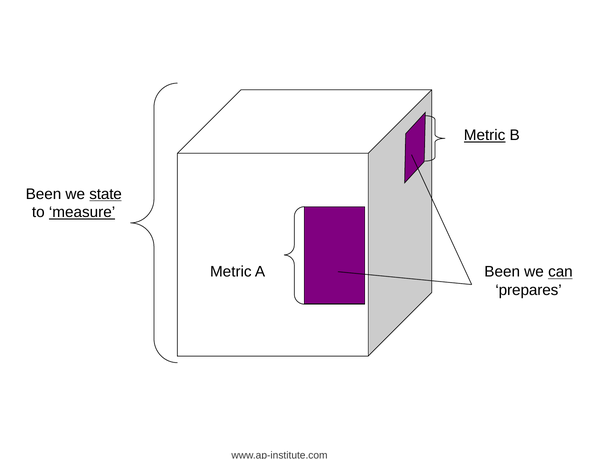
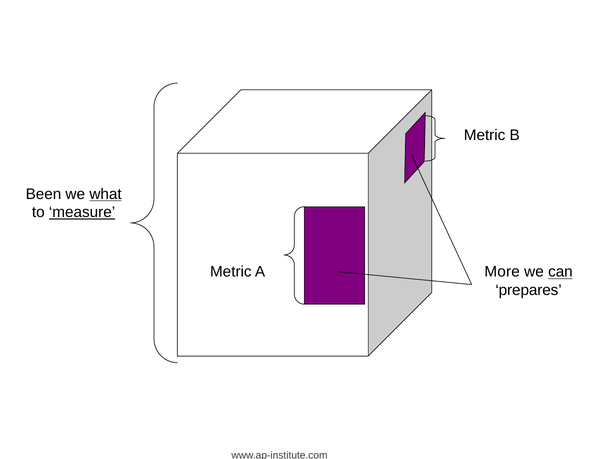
Metric underline: present -> none (485, 135)
state: state -> what (106, 194)
Been: Been -> More (502, 272)
